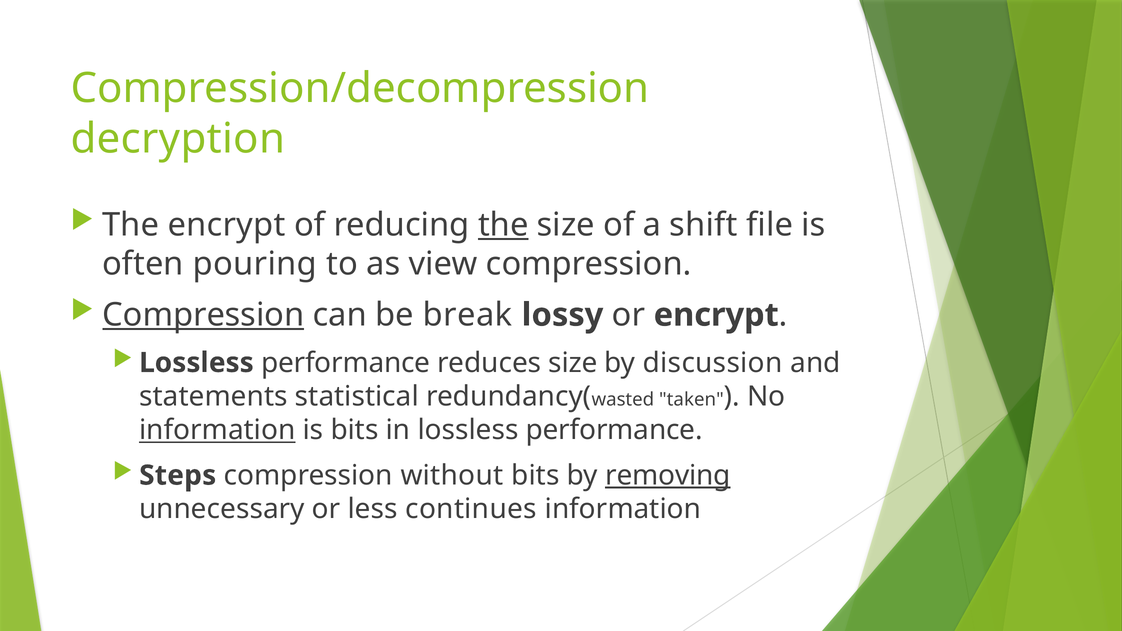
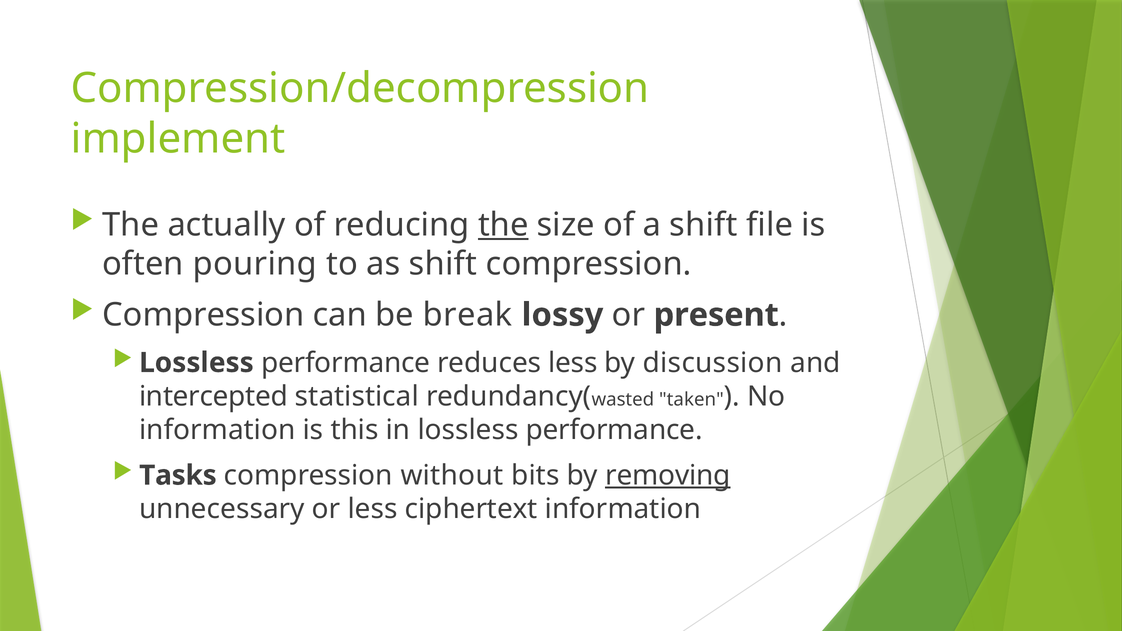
decryption: decryption -> implement (178, 139)
The encrypt: encrypt -> actually (227, 225)
as view: view -> shift (443, 264)
Compression underline: present -> none (203, 315)
or encrypt: encrypt -> present (716, 315)
reduces size: size -> less (573, 363)
statements: statements -> intercepted (214, 396)
information underline: present -> none (217, 430)
is bits: bits -> this (355, 430)
Steps: Steps -> Tasks (178, 475)
continues: continues -> ciphertext (471, 509)
